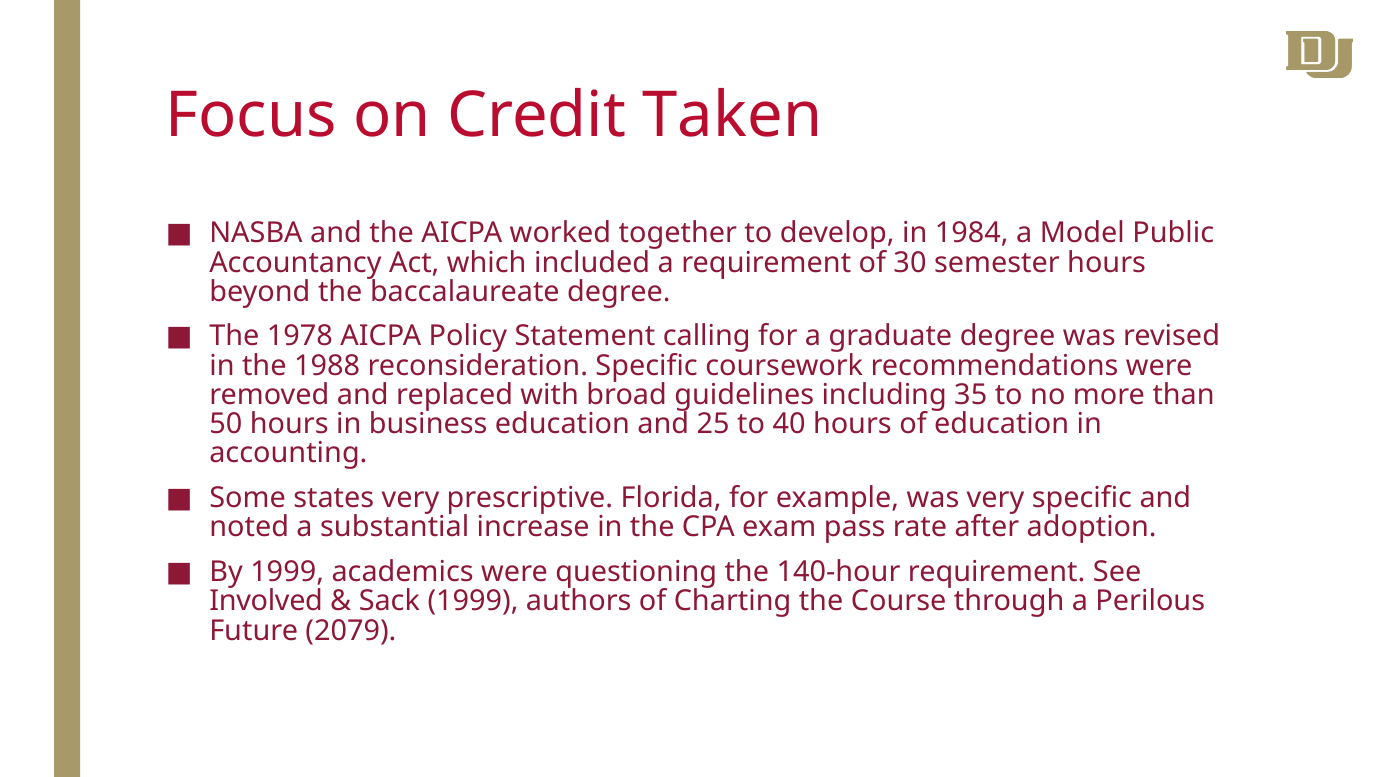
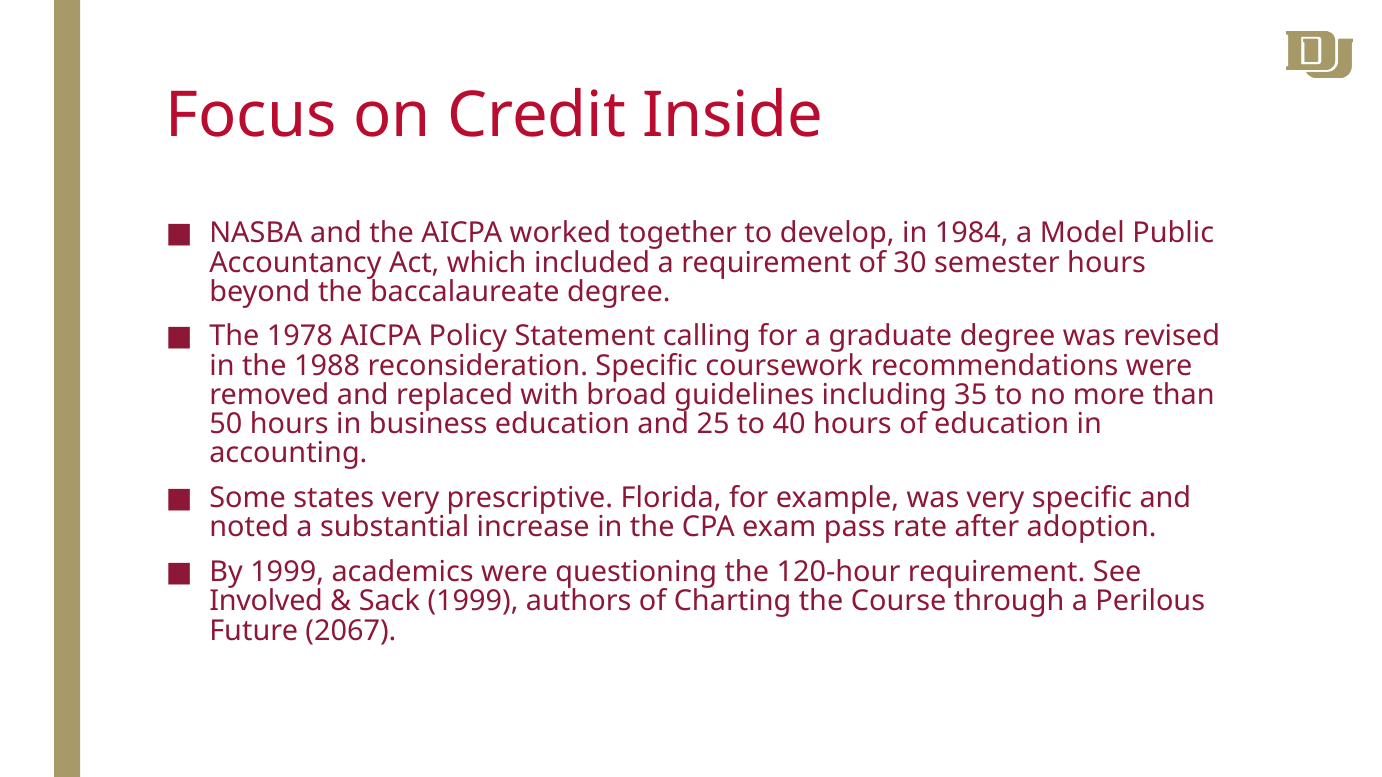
Taken: Taken -> Inside (733, 116)
140-hour: 140-hour -> 120-hour (839, 572)
2079: 2079 -> 2067 (351, 631)
